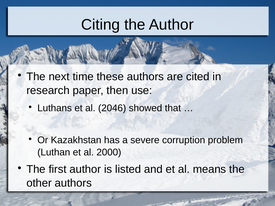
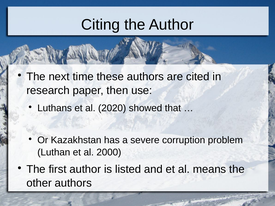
2046: 2046 -> 2020 (112, 108)
